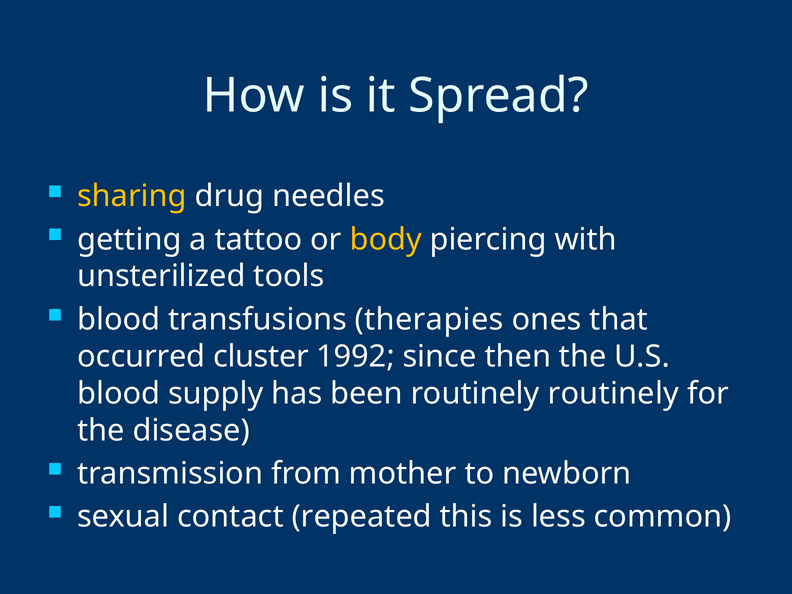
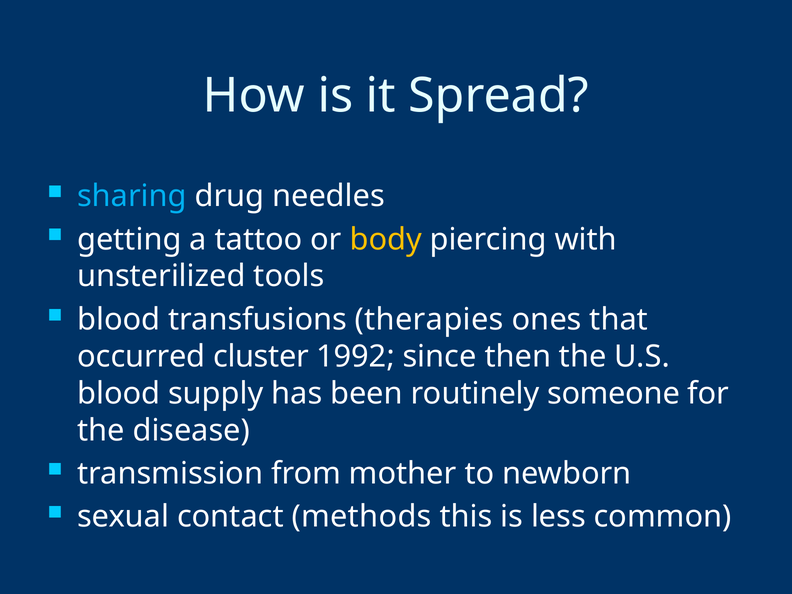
sharing colour: yellow -> light blue (132, 196)
routinely routinely: routinely -> someone (614, 393)
repeated: repeated -> methods (362, 517)
